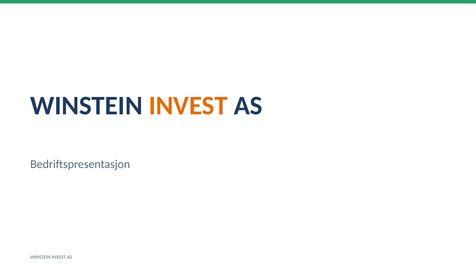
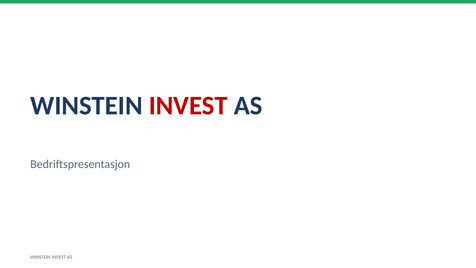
INVEST colour: orange -> red (188, 106)
